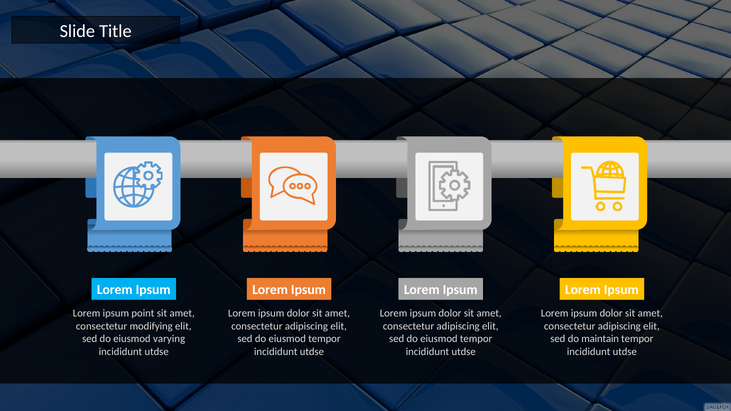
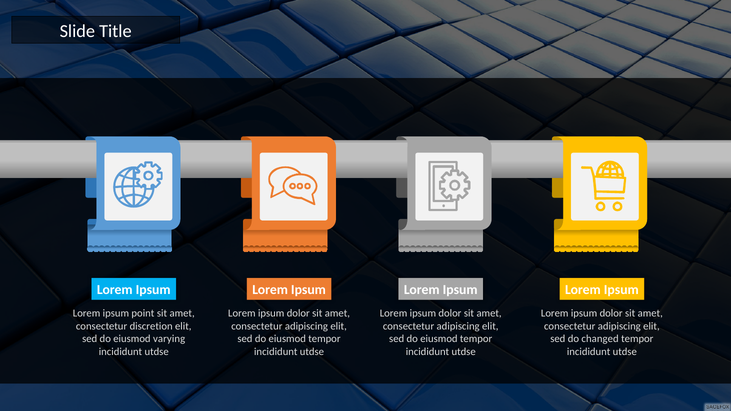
modifying: modifying -> discretion (151, 326)
maintain: maintain -> changed (600, 339)
